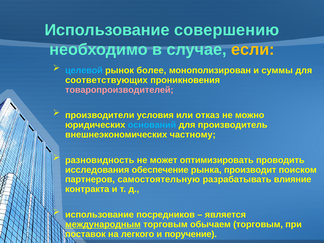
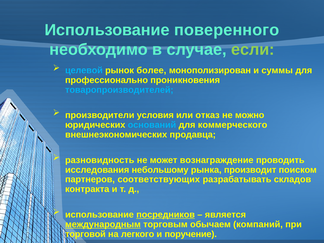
совершению: совершению -> поверенного (227, 30)
если colour: yellow -> light green (253, 49)
соответствующих: соответствующих -> профессионально (107, 80)
товаропроизводителей colour: pink -> light blue (119, 90)
производитель: производитель -> коммерческого (233, 125)
частному: частному -> продавца (193, 135)
оптимизировать: оптимизировать -> вознаграждение (217, 160)
обеспечение: обеспечение -> небольшому (160, 170)
самостоятельную: самостоятельную -> соответствующих (159, 180)
влияние: влияние -> складов (292, 180)
посредников underline: none -> present (166, 215)
обычаем торговым: торговым -> компаний (258, 224)
поставок: поставок -> торговой (85, 234)
